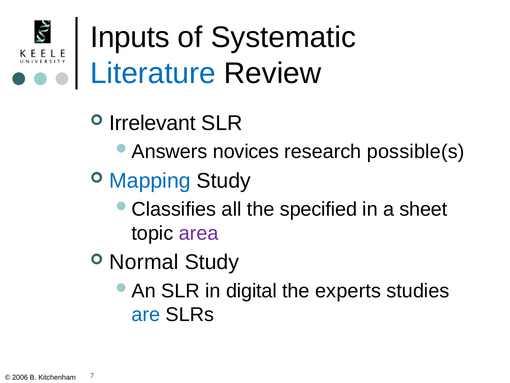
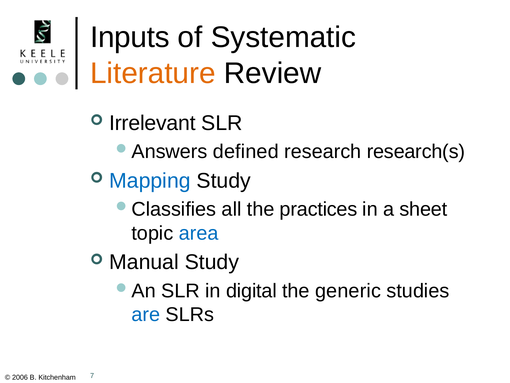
Literature colour: blue -> orange (153, 73)
novices: novices -> defined (246, 152)
possible(s: possible(s -> research(s (416, 152)
specified: specified -> practices (319, 209)
area colour: purple -> blue (199, 233)
Normal: Normal -> Manual (144, 262)
experts: experts -> generic (348, 290)
